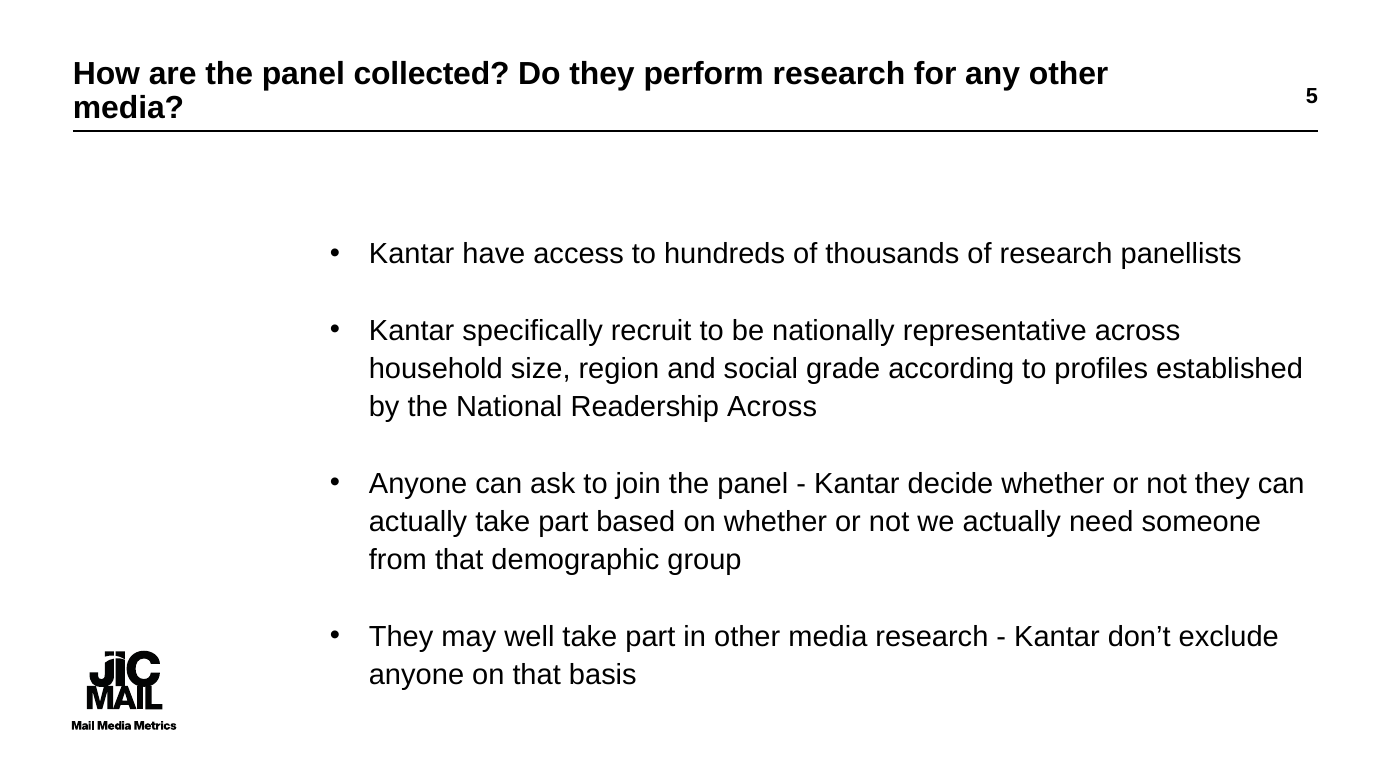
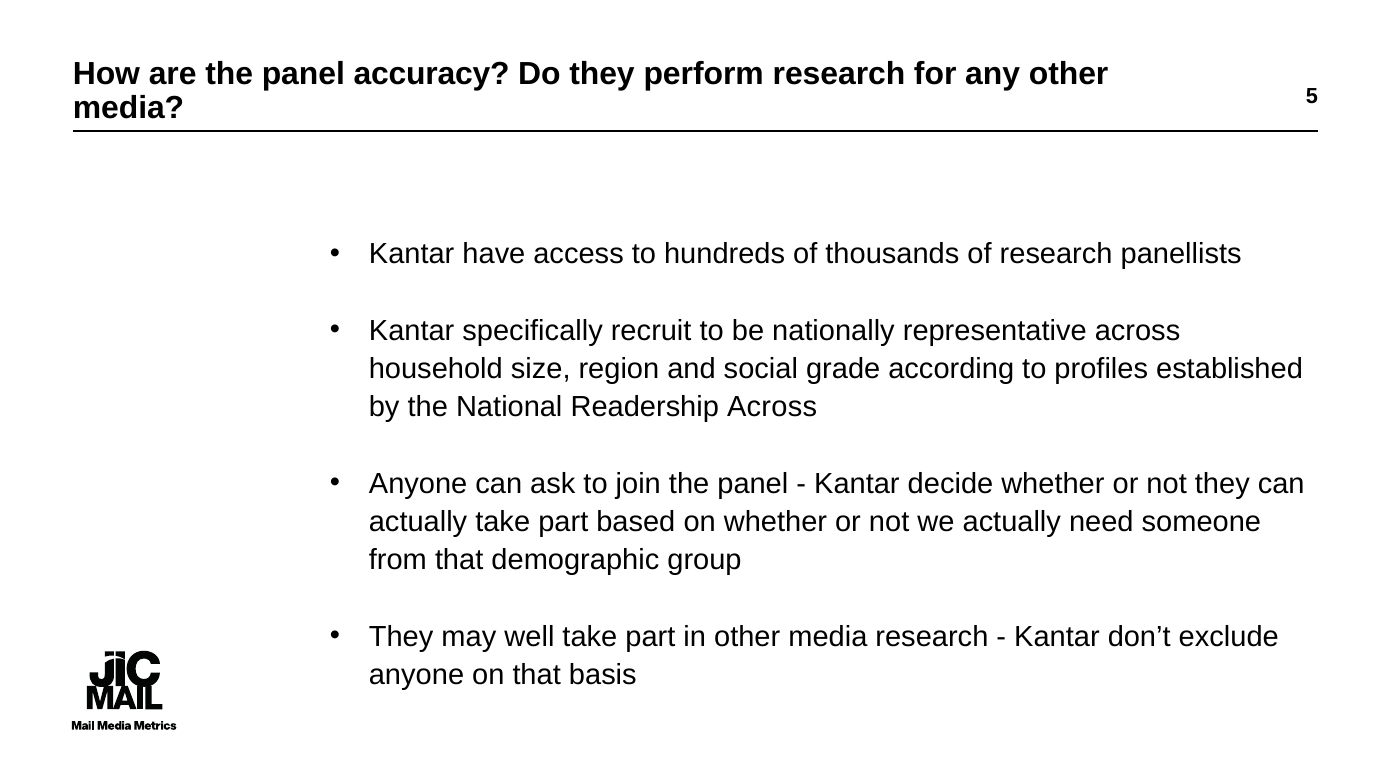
collected: collected -> accuracy (432, 74)
